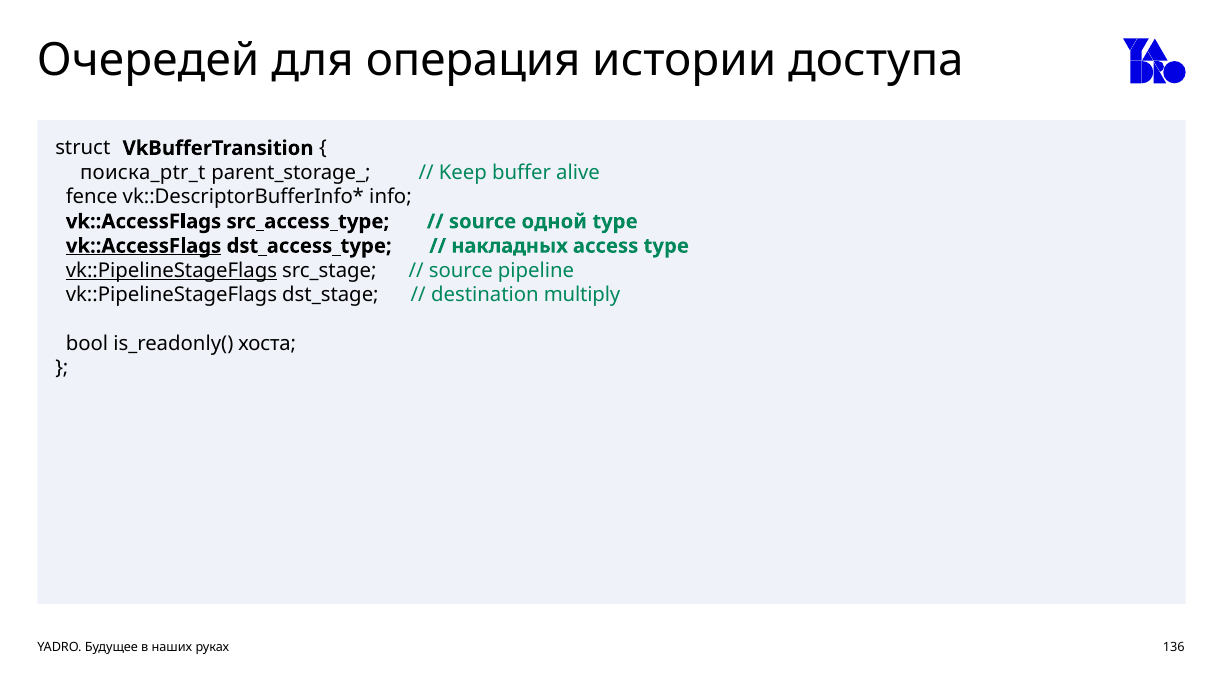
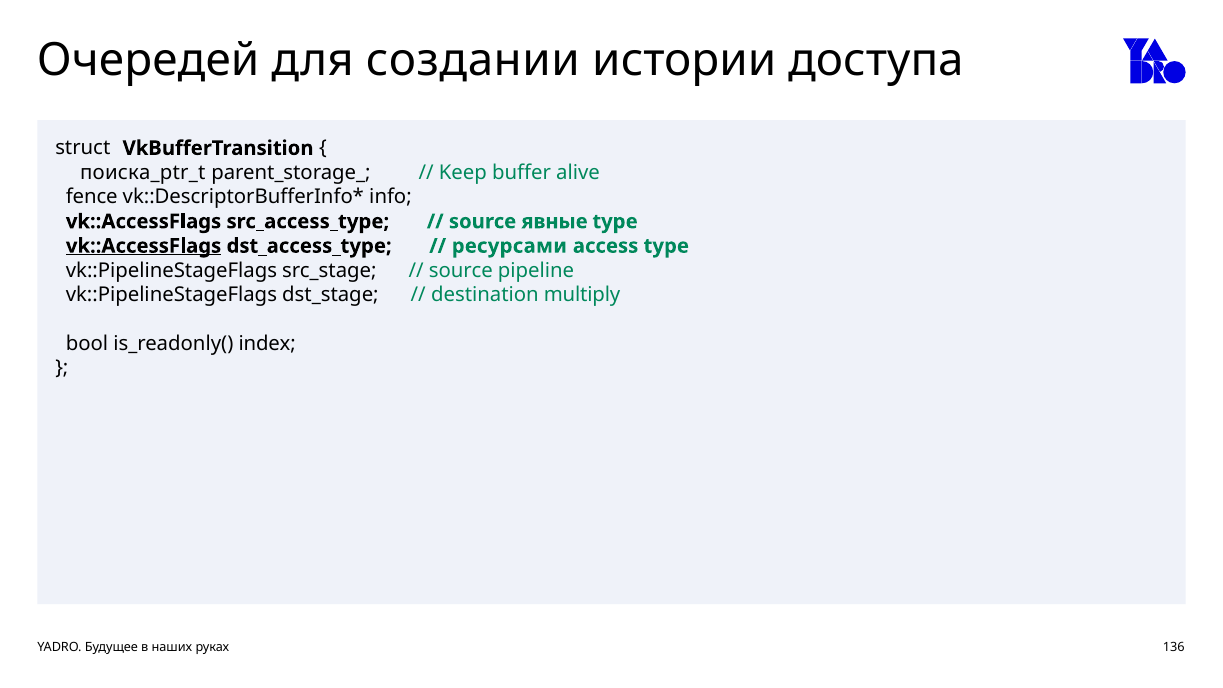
операция: операция -> создании (473, 60)
одной: одной -> явные (554, 222)
накладных: накладных -> ресурсами (509, 246)
vk::PipelineStageFlags underline: present -> none (171, 270)
хоста: хоста -> index (267, 344)
